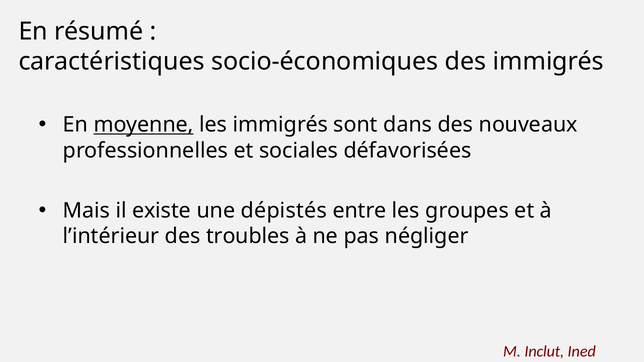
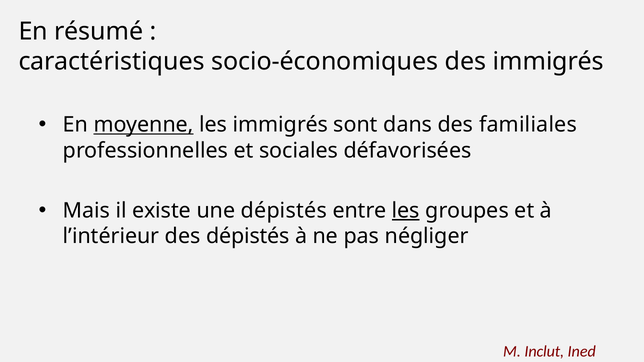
nouveaux: nouveaux -> familiales (528, 125)
les underline: none -> present (406, 211)
des troubles: troubles -> dépistés (248, 237)
